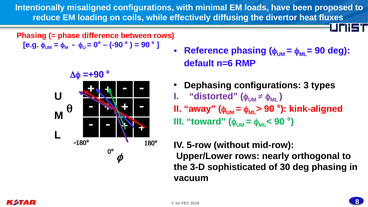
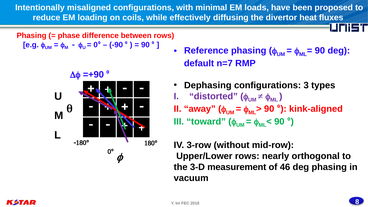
n=6: n=6 -> n=7 (225, 63)
5-row: 5-row -> 3-row (199, 145)
sophisticated: sophisticated -> measurement (237, 167)
30: 30 -> 46 (285, 167)
